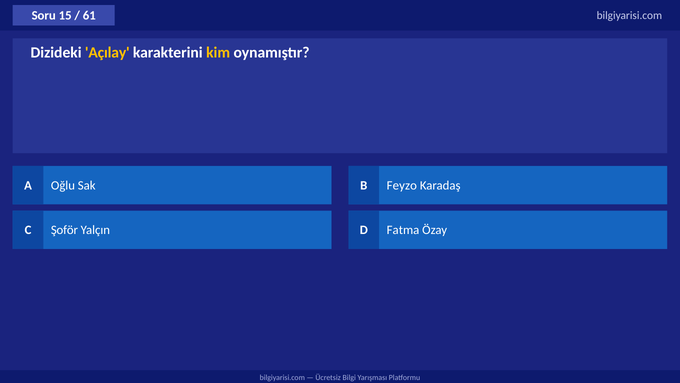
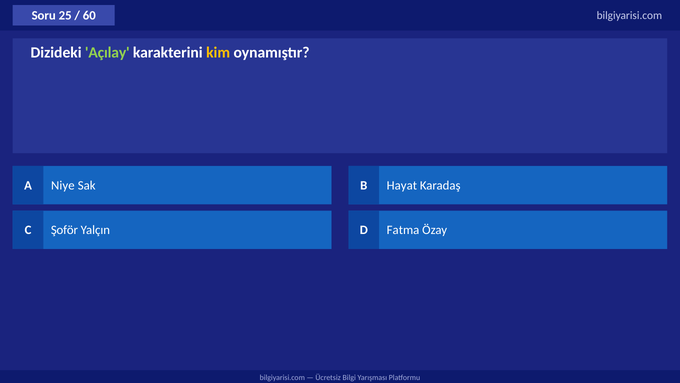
15: 15 -> 25 (65, 16)
61: 61 -> 60 (89, 16)
Açılay colour: yellow -> light green (107, 52)
Oğlu: Oğlu -> Niye (63, 185)
Feyzo: Feyzo -> Hayat (402, 185)
